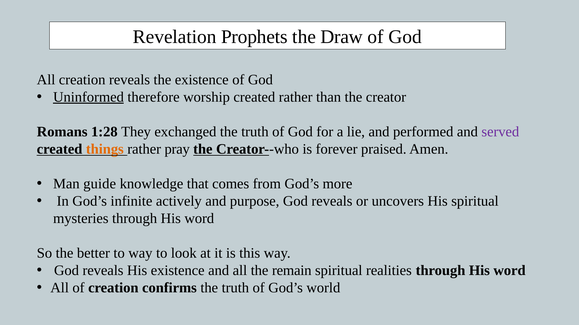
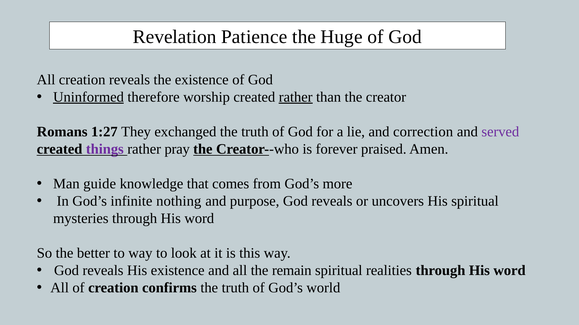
Prophets: Prophets -> Patience (254, 37)
Draw: Draw -> Huge (341, 37)
rather underline: none -> present (296, 97)
1:28: 1:28 -> 1:27 (104, 132)
performed: performed -> correction (423, 132)
things colour: orange -> purple (105, 149)
actively: actively -> nothing (179, 201)
